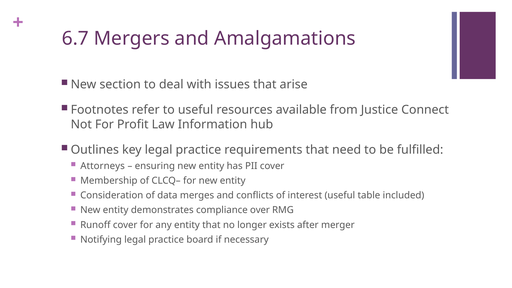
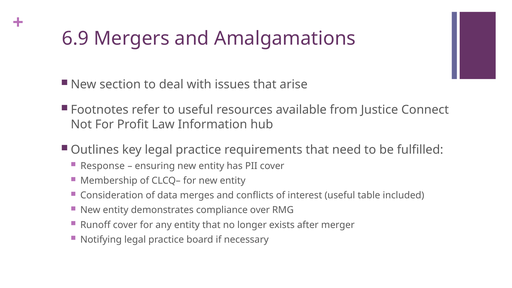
6.7: 6.7 -> 6.9 (75, 39)
Attorneys: Attorneys -> Response (103, 166)
